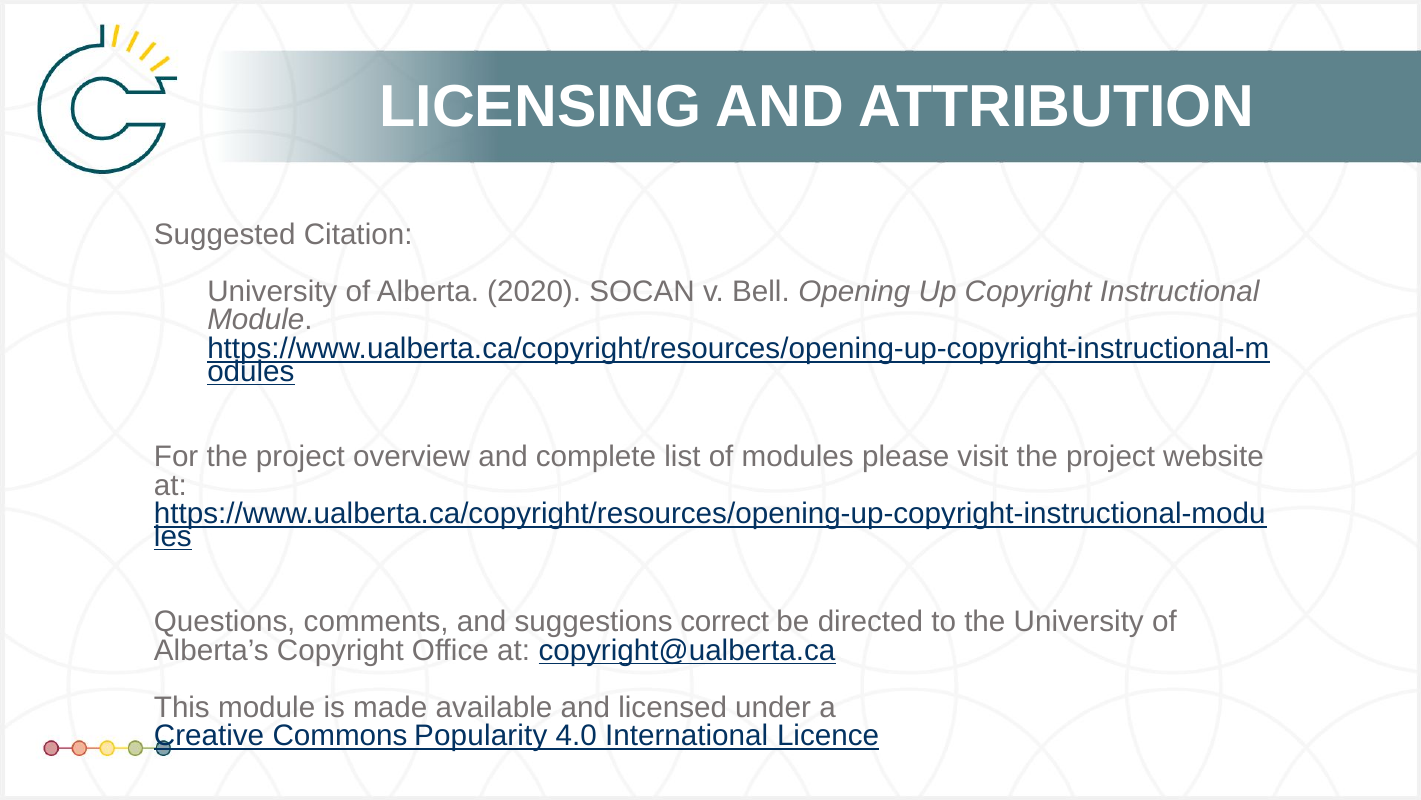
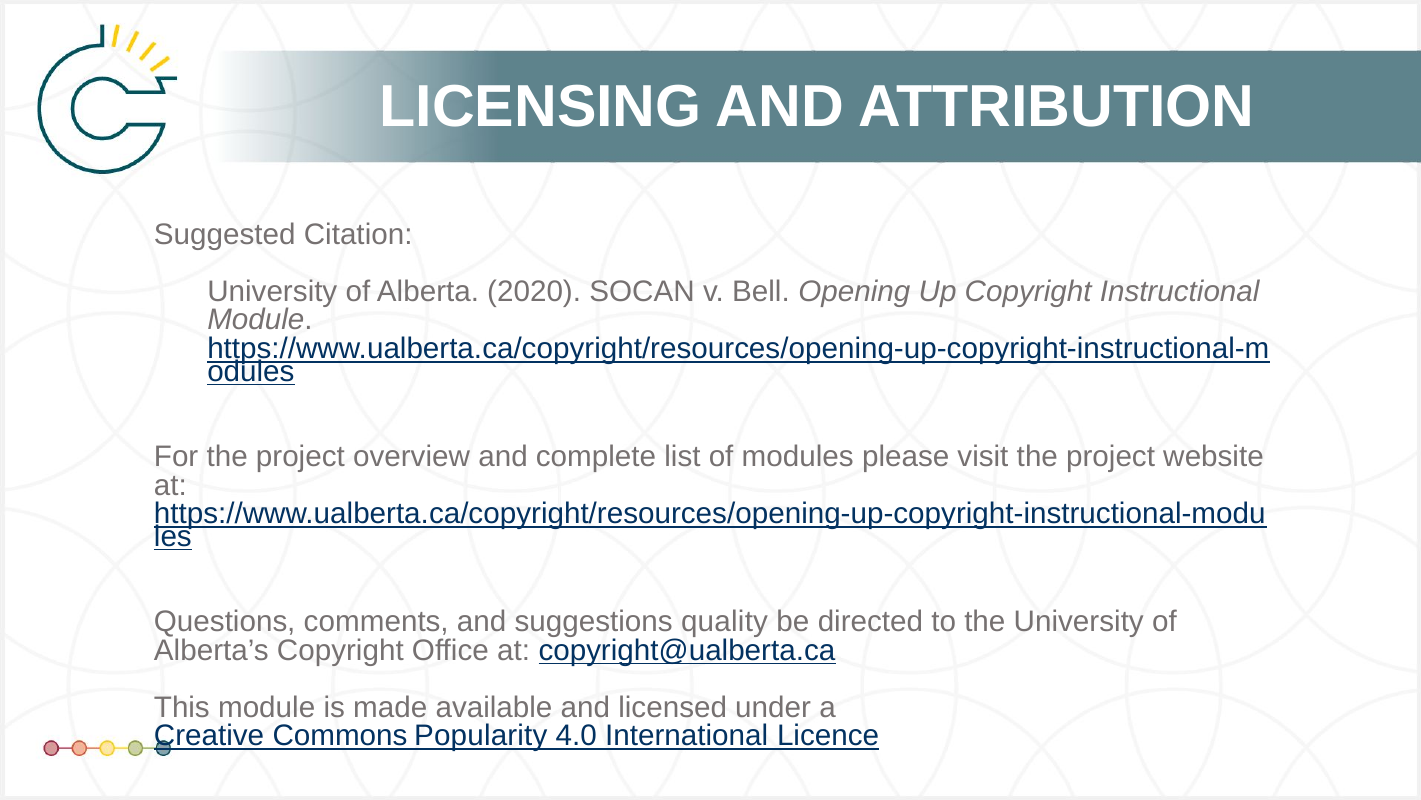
correct: correct -> quality (725, 621)
